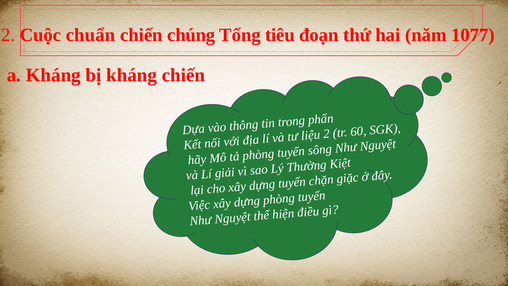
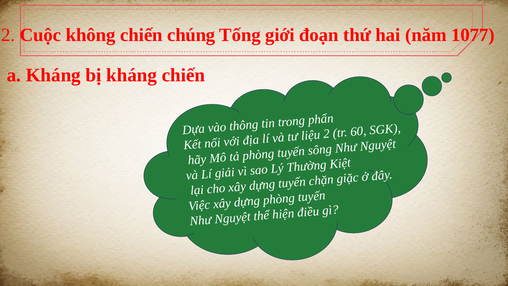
chuẩn: chuẩn -> không (91, 35)
tiêu: tiêu -> giới (280, 35)
